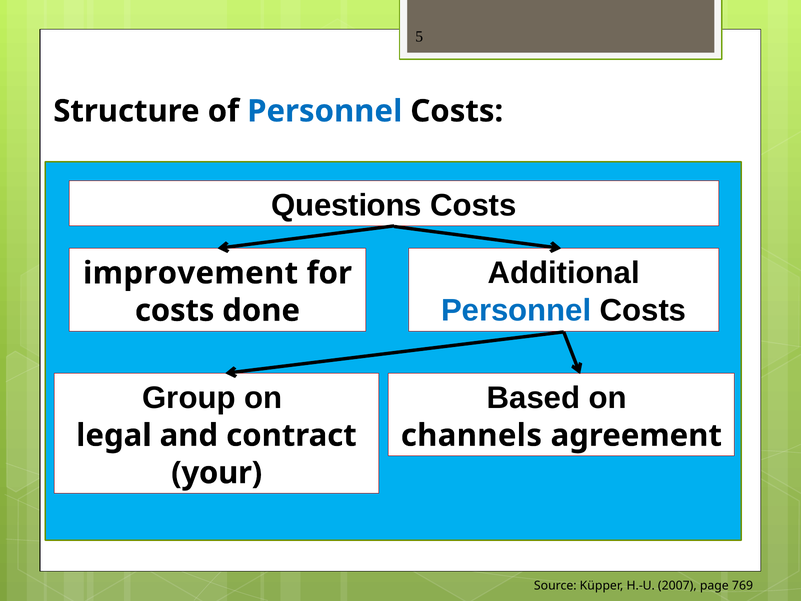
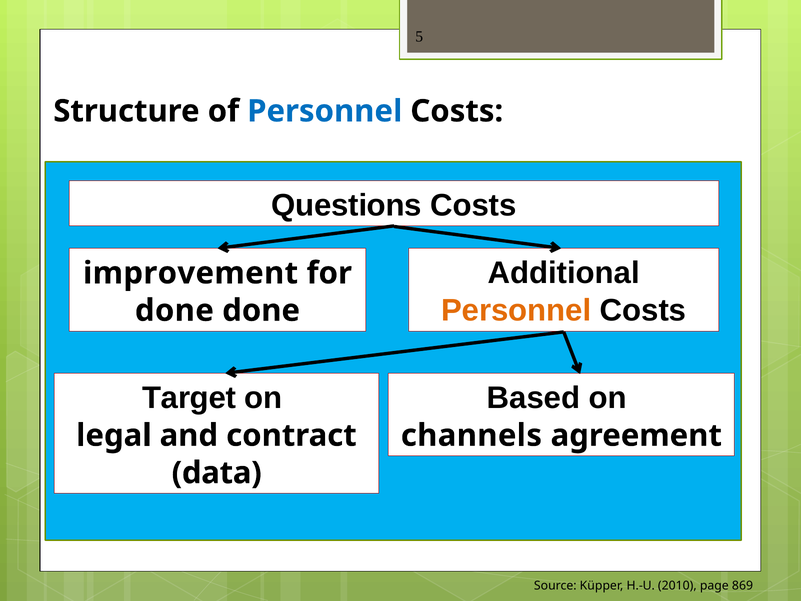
Personnel colour: blue -> orange (516, 310)
costs: costs -> done (174, 310)
Group: Group -> Target (189, 398)
your: your -> data (217, 473)
2007: 2007 -> 2010 (677, 585)
769: 769 -> 869 (742, 585)
